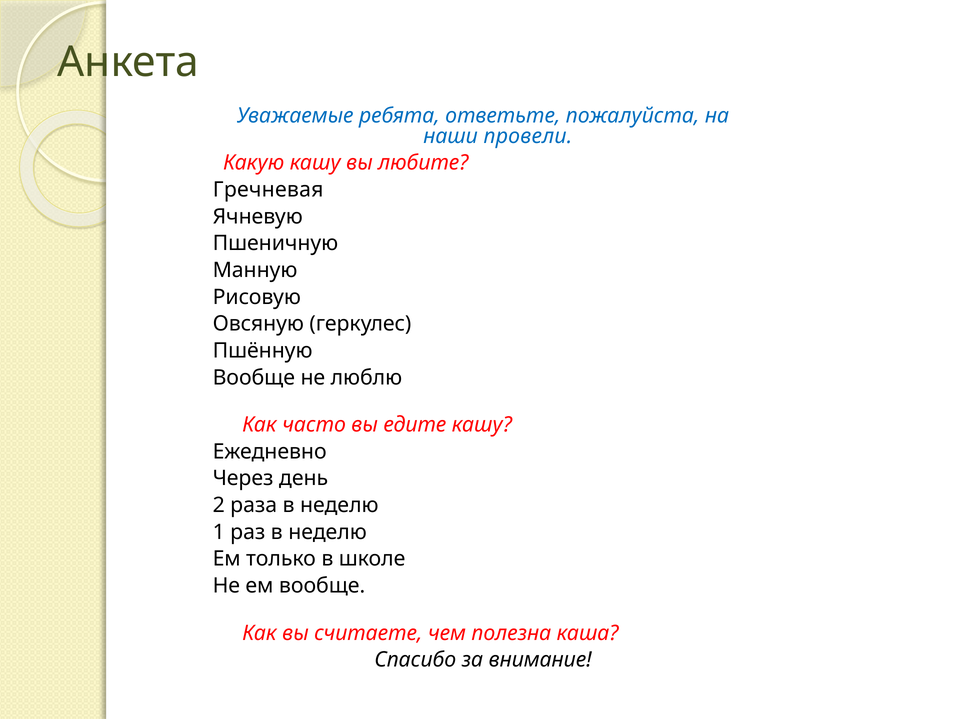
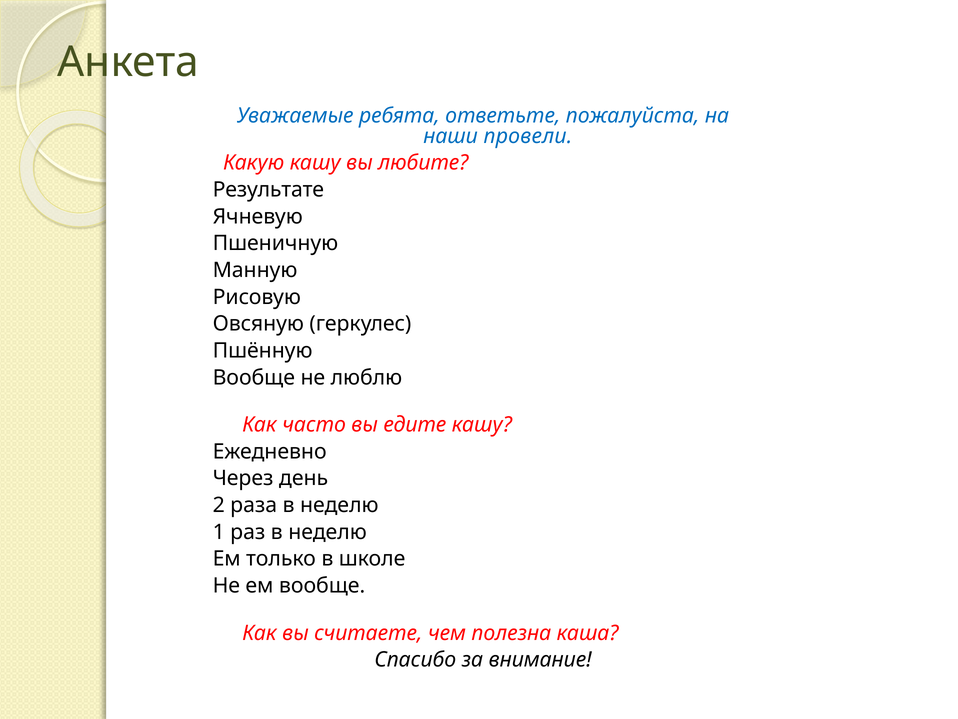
Гречневая: Гречневая -> Результате (268, 190)
